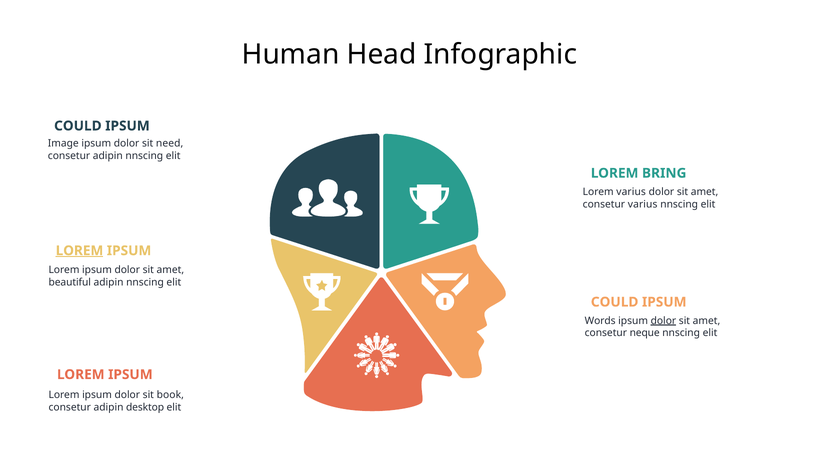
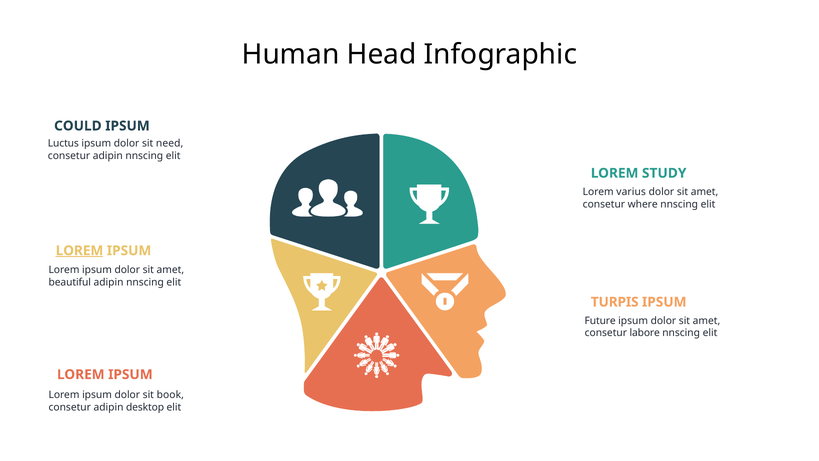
Image: Image -> Luctus (63, 143)
BRING: BRING -> STUDY (664, 173)
consetur varius: varius -> where (643, 204)
COULD: COULD -> TURPIS (615, 302)
Words: Words -> Future (600, 320)
dolor underline: present -> none (663, 320)
neque: neque -> labore (645, 333)
